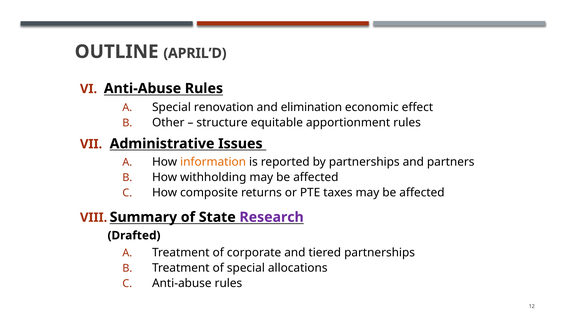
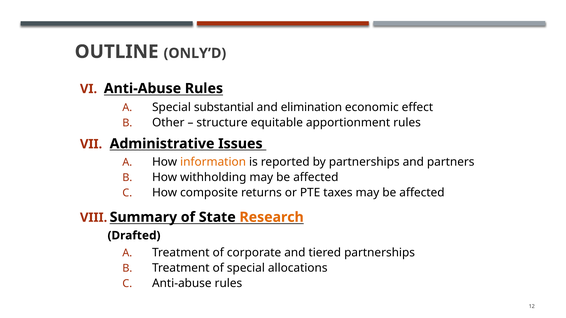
APRIL’D: APRIL’D -> ONLY’D (195, 53)
renovation: renovation -> substantial (224, 108)
Research colour: purple -> orange (272, 217)
